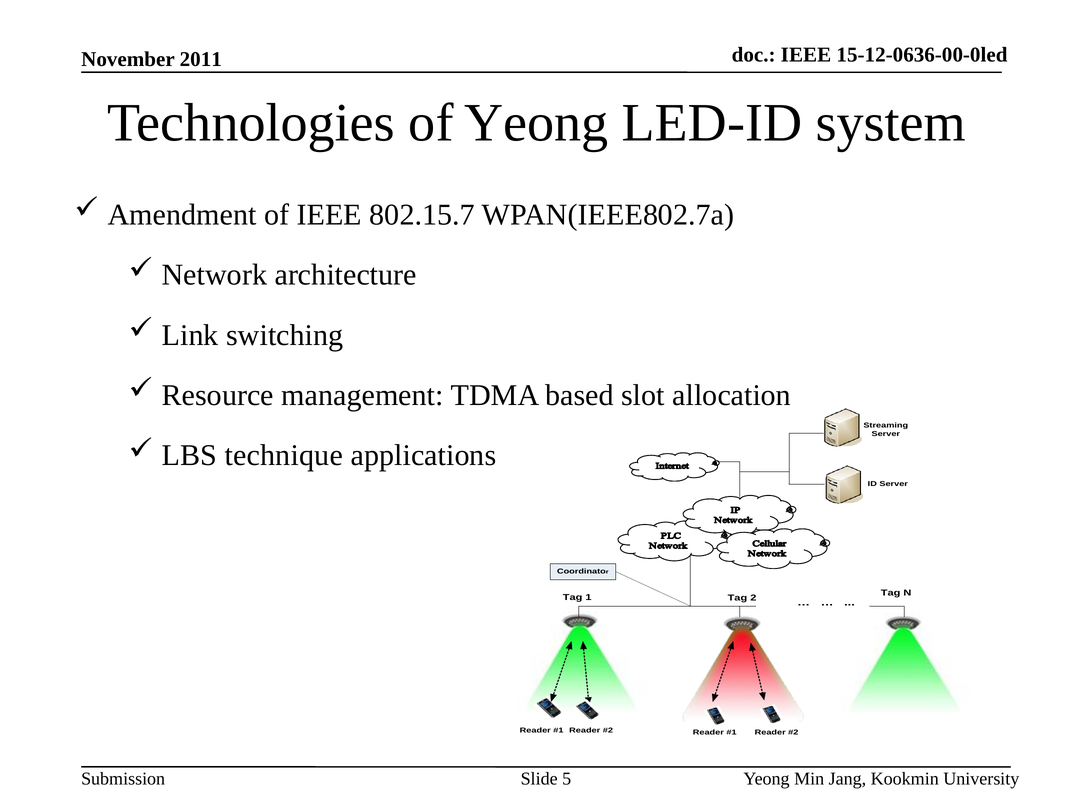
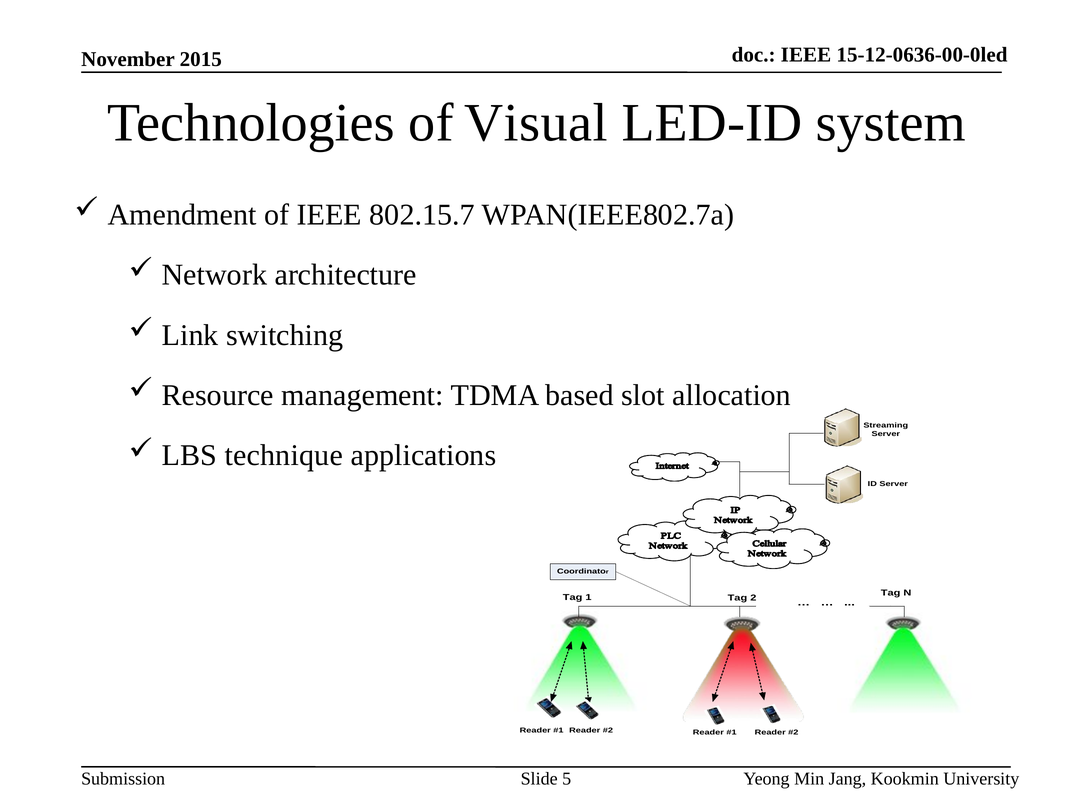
2011: 2011 -> 2015 (201, 59)
of Yeong: Yeong -> Visual (536, 123)
